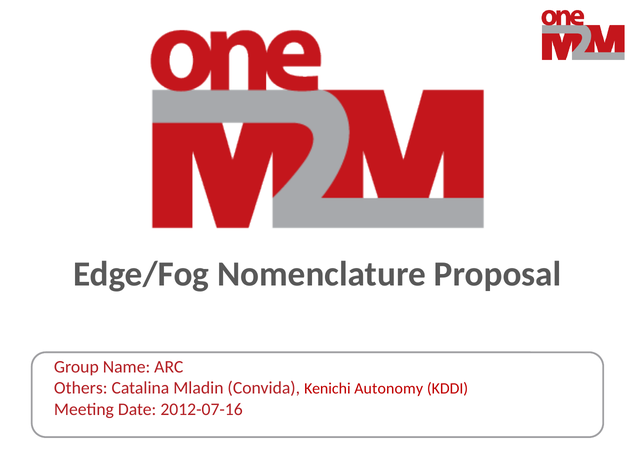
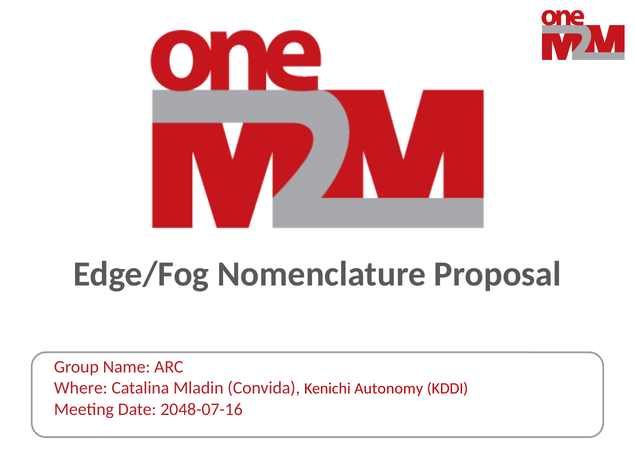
Others: Others -> Where (81, 388)
2012-07-16: 2012-07-16 -> 2048-07-16 (202, 410)
